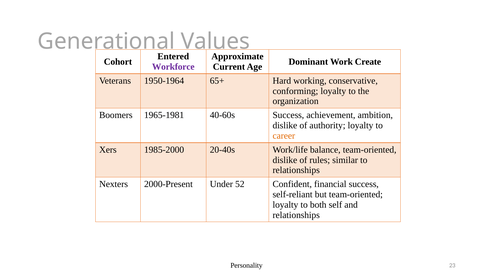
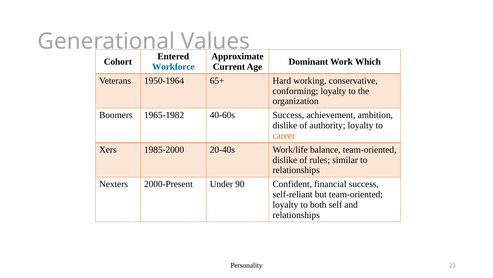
Create: Create -> Which (368, 61)
Workforce colour: purple -> blue (173, 67)
1965-1981: 1965-1981 -> 1965-1982 (164, 115)
52: 52 -> 90 (240, 184)
